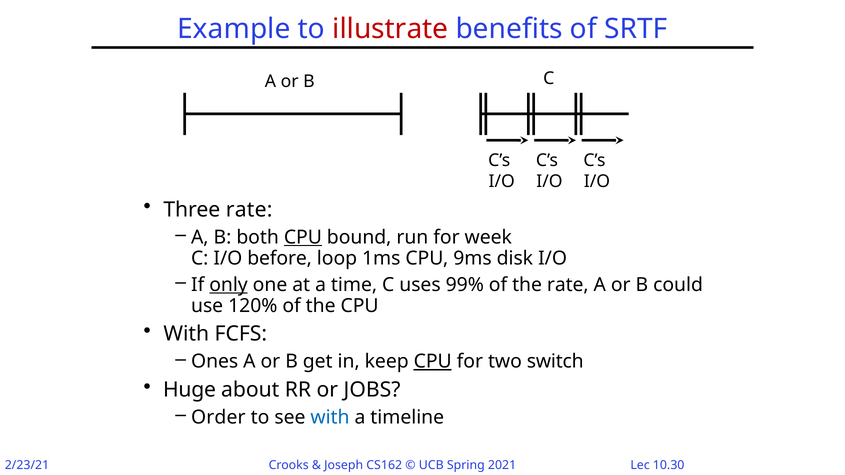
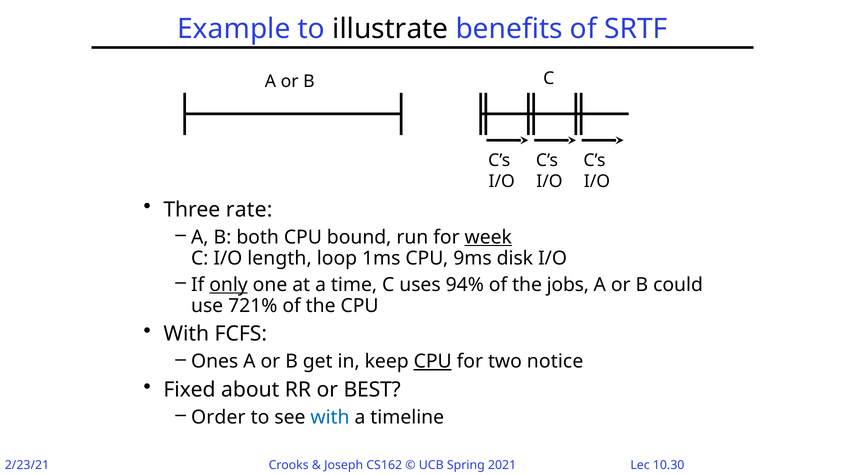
illustrate colour: red -> black (390, 29)
CPU underline: present -> none (303, 237)
week underline: none -> present (488, 237)
before: before -> length (279, 258)
99%: 99% -> 94% (465, 285)
the rate: rate -> jobs (568, 285)
120%: 120% -> 721% (253, 306)
switch: switch -> notice (555, 362)
Huge: Huge -> Fixed (189, 390)
JOBS: JOBS -> BEST (372, 390)
